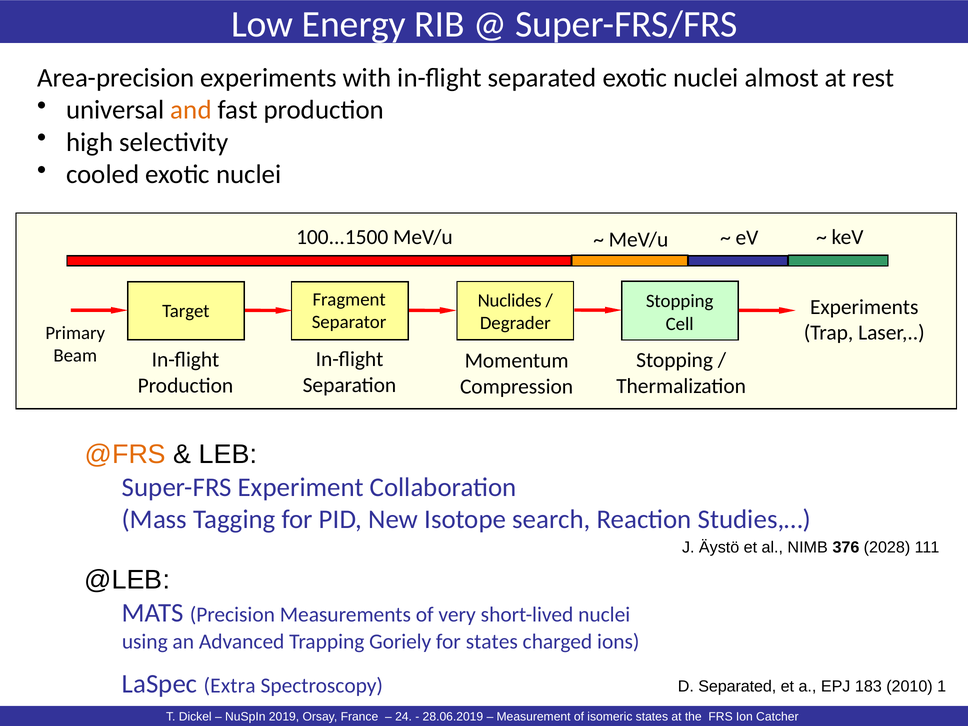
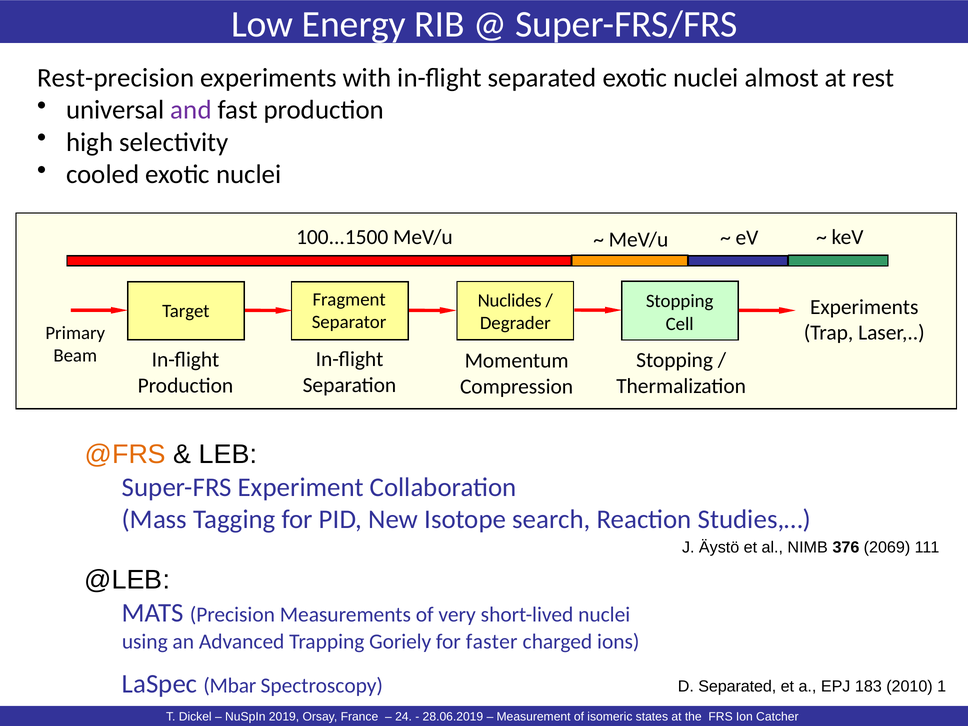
Area-precision: Area-precision -> Rest-precision (116, 78)
and colour: orange -> purple (191, 110)
2028: 2028 -> 2069 (887, 547)
for states: states -> faster (492, 642)
Extra: Extra -> Mbar (230, 686)
